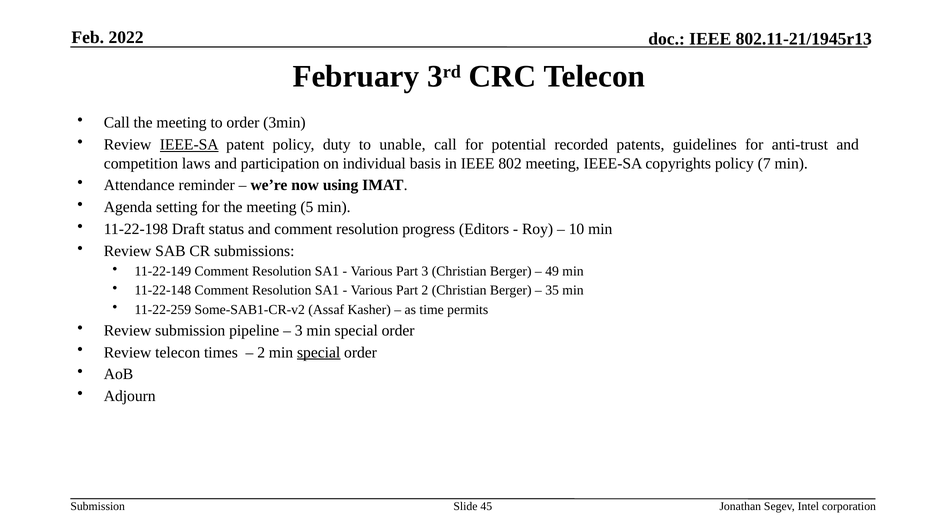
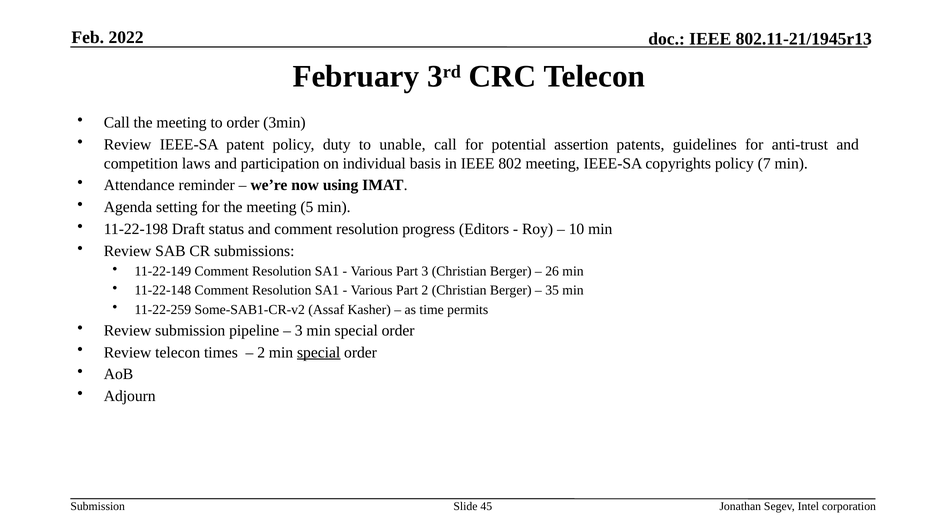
IEEE-SA underline: present -> none (189, 145)
recorded: recorded -> assertion (581, 145)
49: 49 -> 26 (552, 271)
